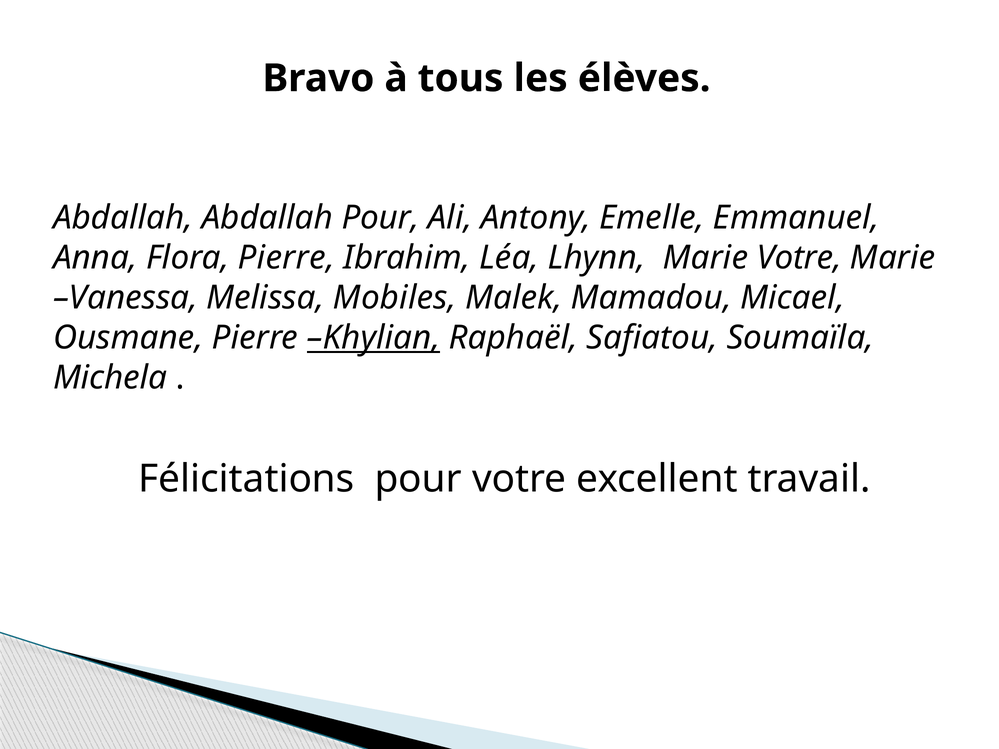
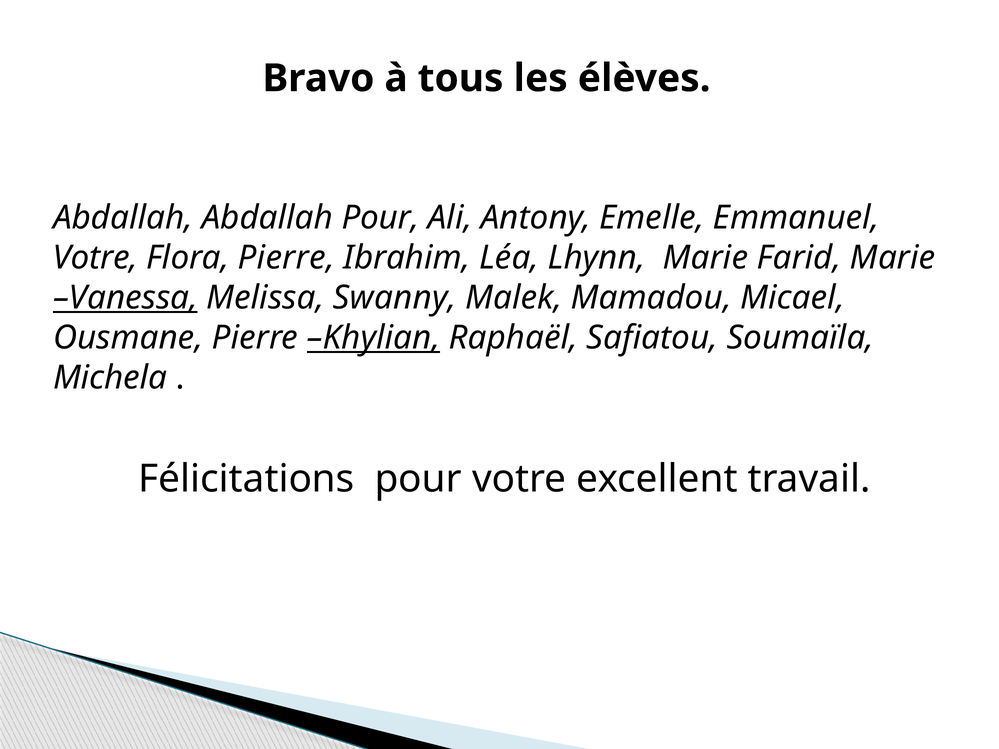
Anna: Anna -> Votre (95, 258)
Marie Votre: Votre -> Farid (799, 258)
Vanessa underline: none -> present (125, 298)
Mobiles: Mobiles -> Swanny (395, 298)
